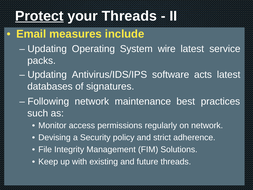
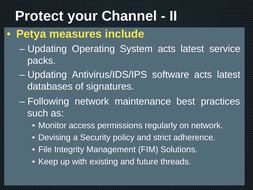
Protect underline: present -> none (39, 16)
your Threads: Threads -> Channel (129, 16)
Email: Email -> Petya (31, 34)
System wire: wire -> acts (167, 49)
